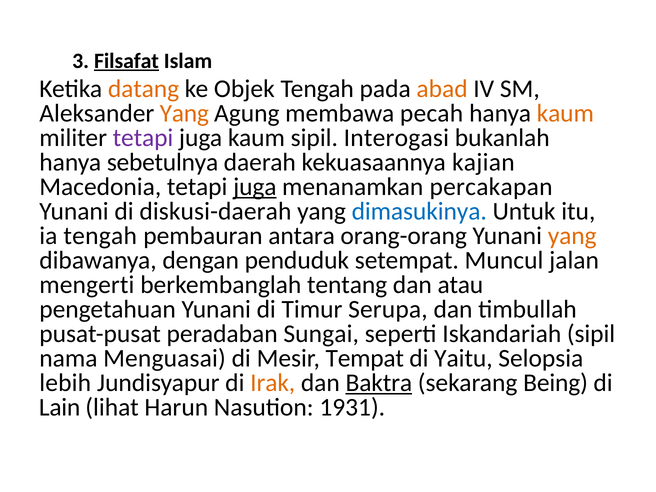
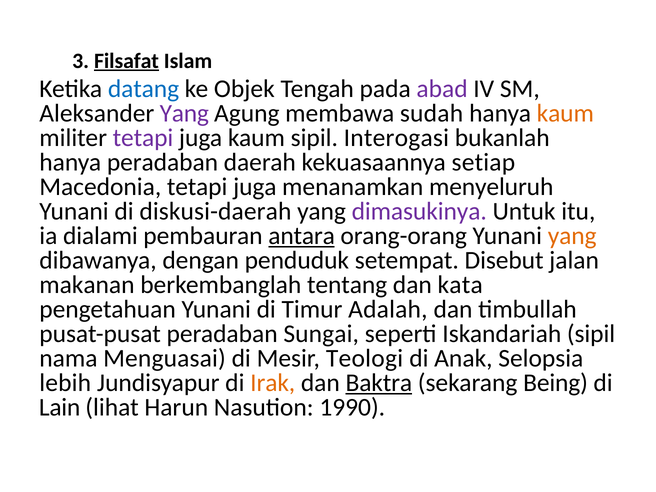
datang colour: orange -> blue (144, 89)
abad colour: orange -> purple (442, 89)
Yang colour: orange -> purple (184, 113)
pecah: pecah -> sudah (432, 113)
hanya sebetulnya: sebetulnya -> peradaban (162, 162)
kajian: kajian -> setiap (483, 162)
juga underline: present -> none (255, 187)
percakapan: percakapan -> menyeluruh (491, 187)
dimasukinya colour: blue -> purple (419, 211)
ia tengah: tengah -> dialami (100, 236)
antara underline: none -> present (302, 236)
Muncul: Muncul -> Disebut (504, 260)
mengerti: mengerti -> makanan (87, 285)
atau: atau -> kata (460, 285)
Serupa: Serupa -> Adalah (388, 309)
Tempat: Tempat -> Teologi (365, 358)
Yaitu: Yaitu -> Anak (463, 358)
1931: 1931 -> 1990 (352, 407)
